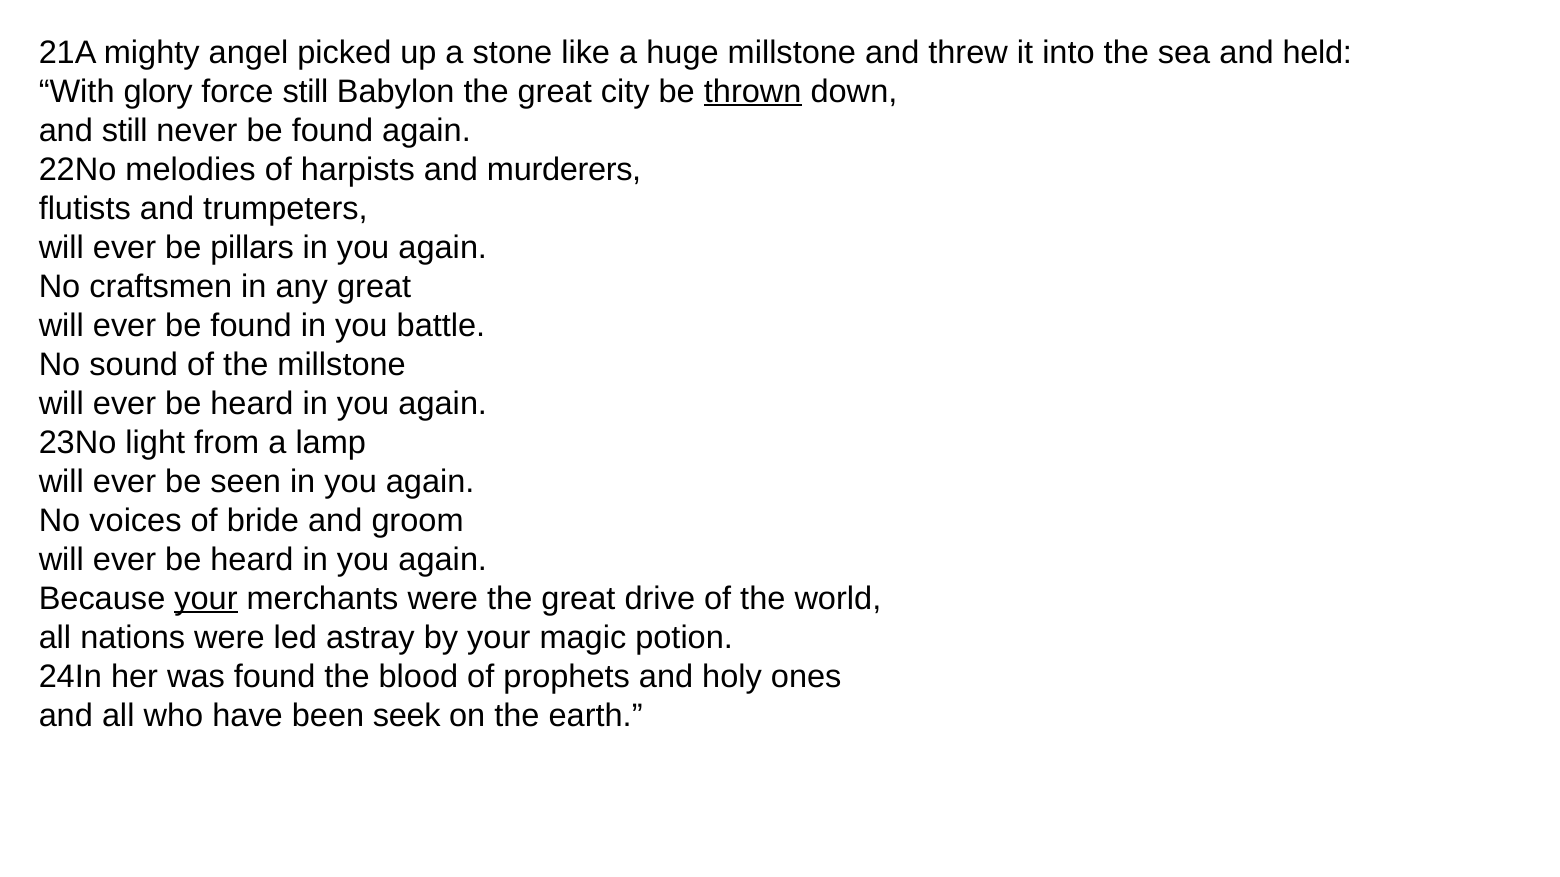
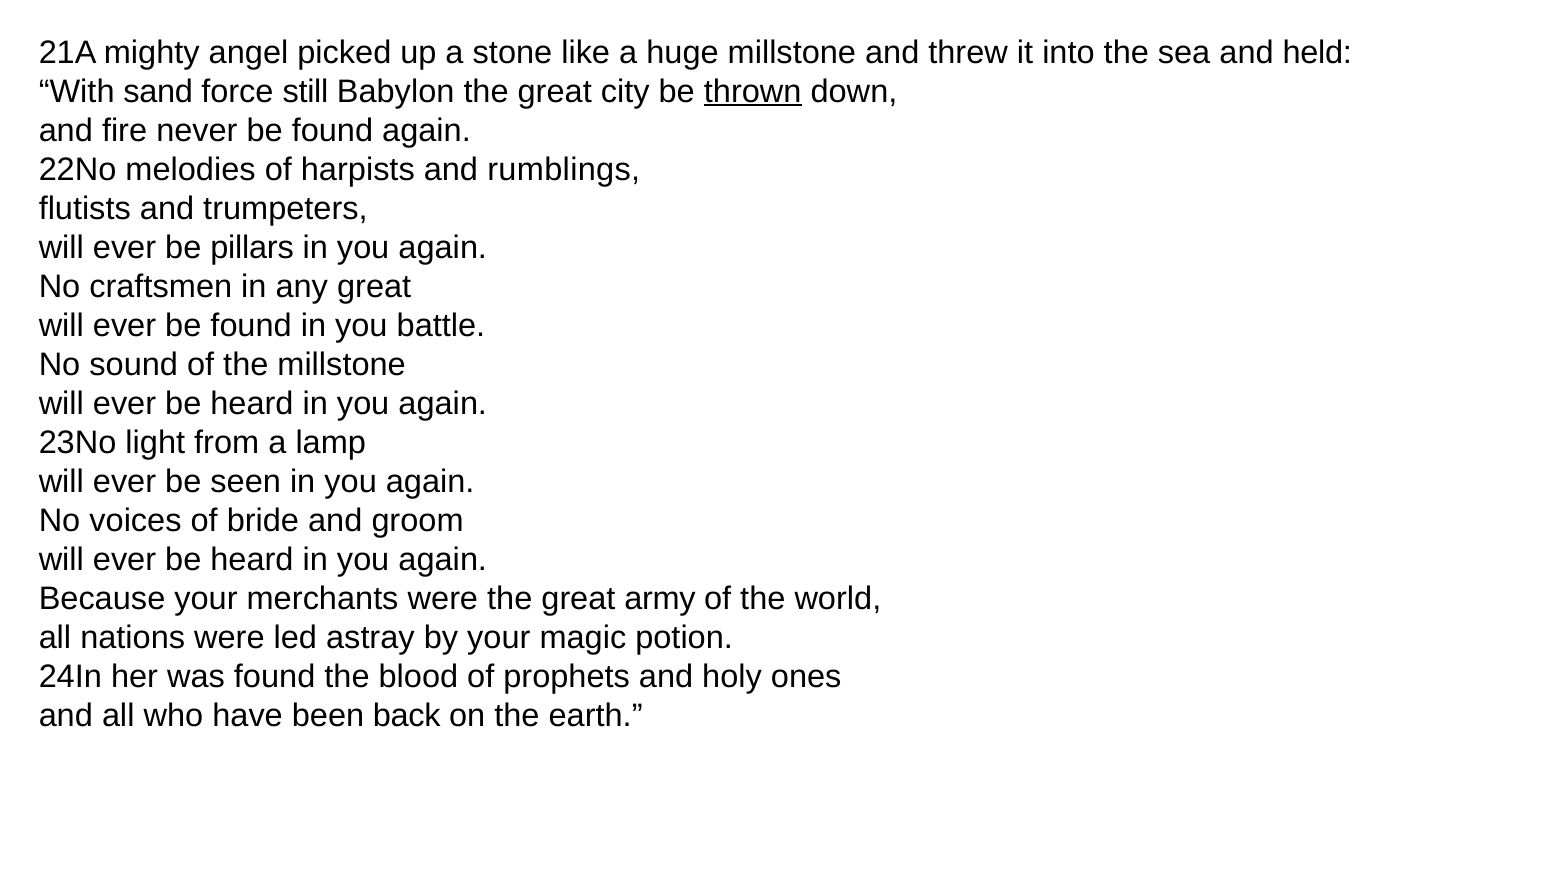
glory: glory -> sand (158, 92)
and still: still -> fire (125, 131)
murderers: murderers -> rumblings (564, 170)
your underline: present -> none (206, 599)
drive: drive -> army (660, 599)
seek: seek -> back (407, 716)
